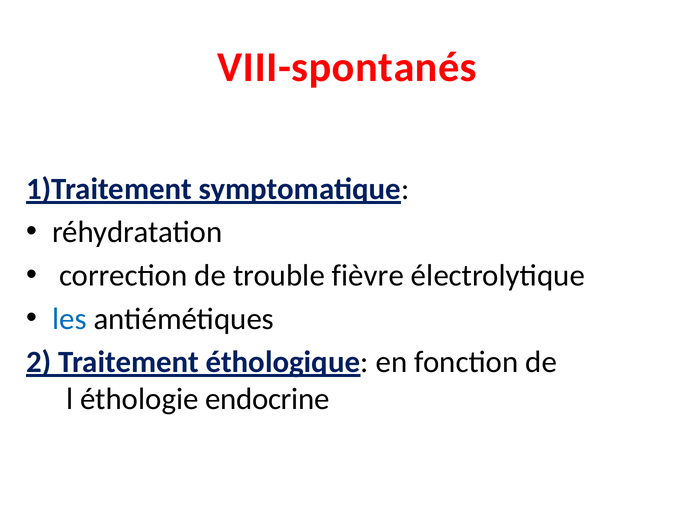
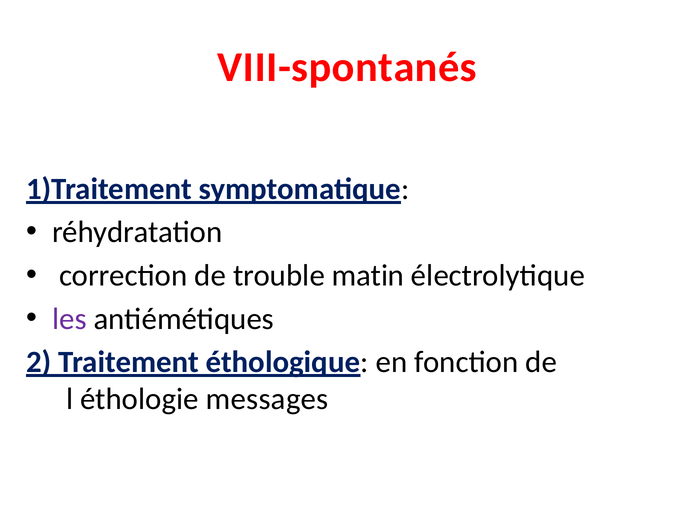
fièvre: fièvre -> matin (368, 276)
les colour: blue -> purple (69, 319)
endocrine: endocrine -> messages (267, 399)
